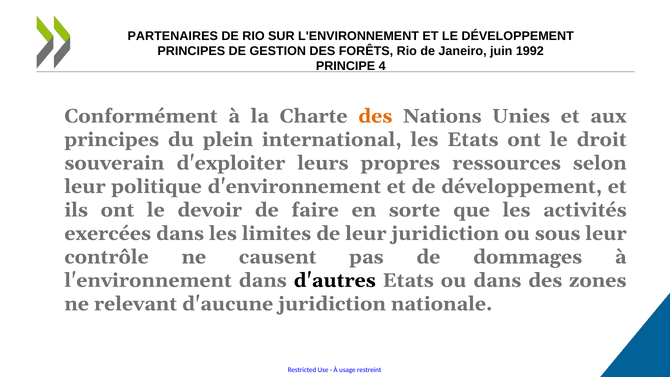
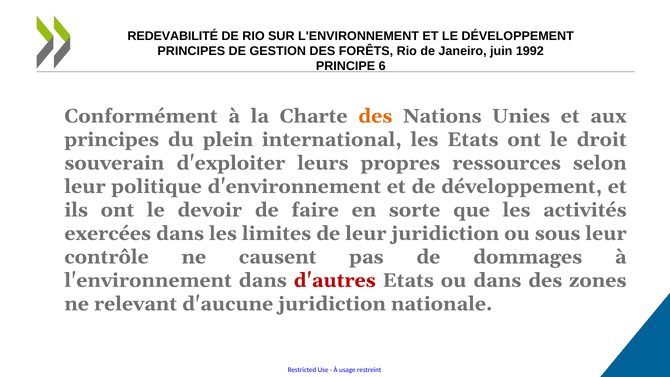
PARTENAIRES: PARTENAIRES -> REDEVABILITÉ (173, 36)
4: 4 -> 6 (382, 66)
d'autres colour: black -> red (335, 280)
